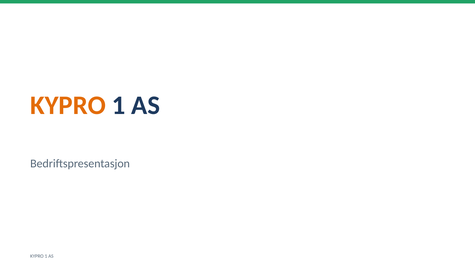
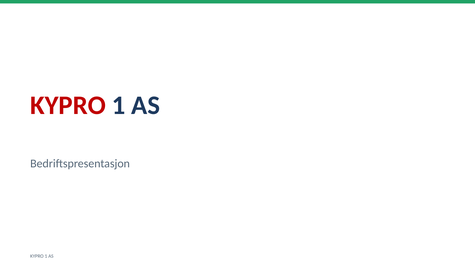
KYPRO colour: orange -> red (68, 105)
